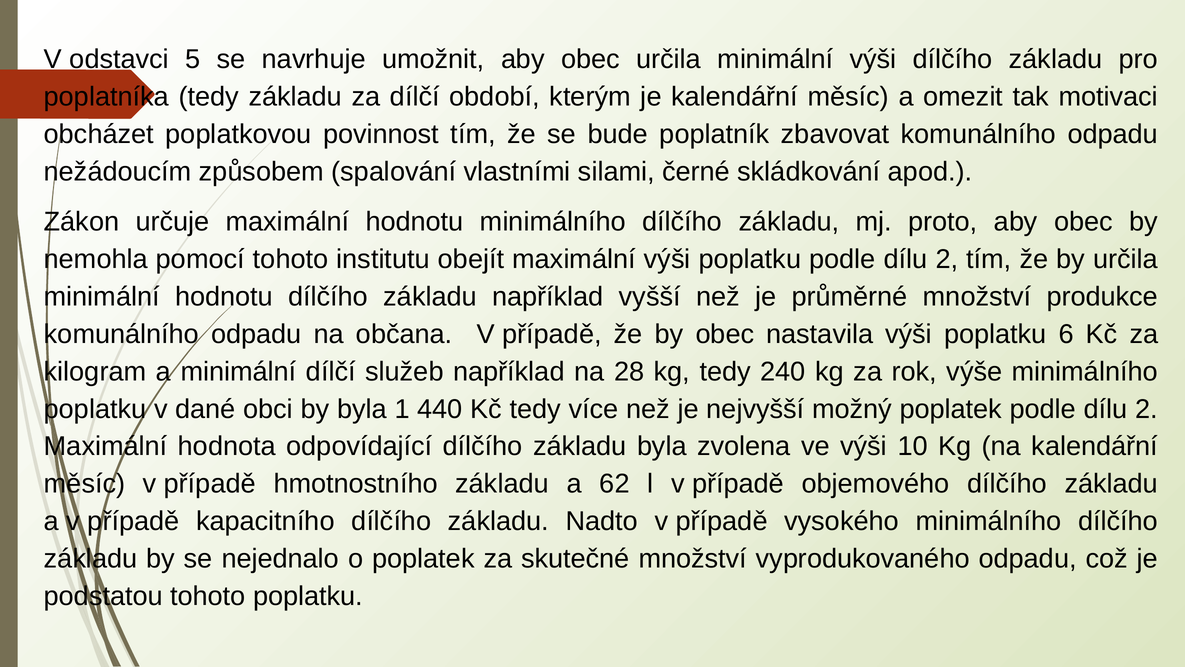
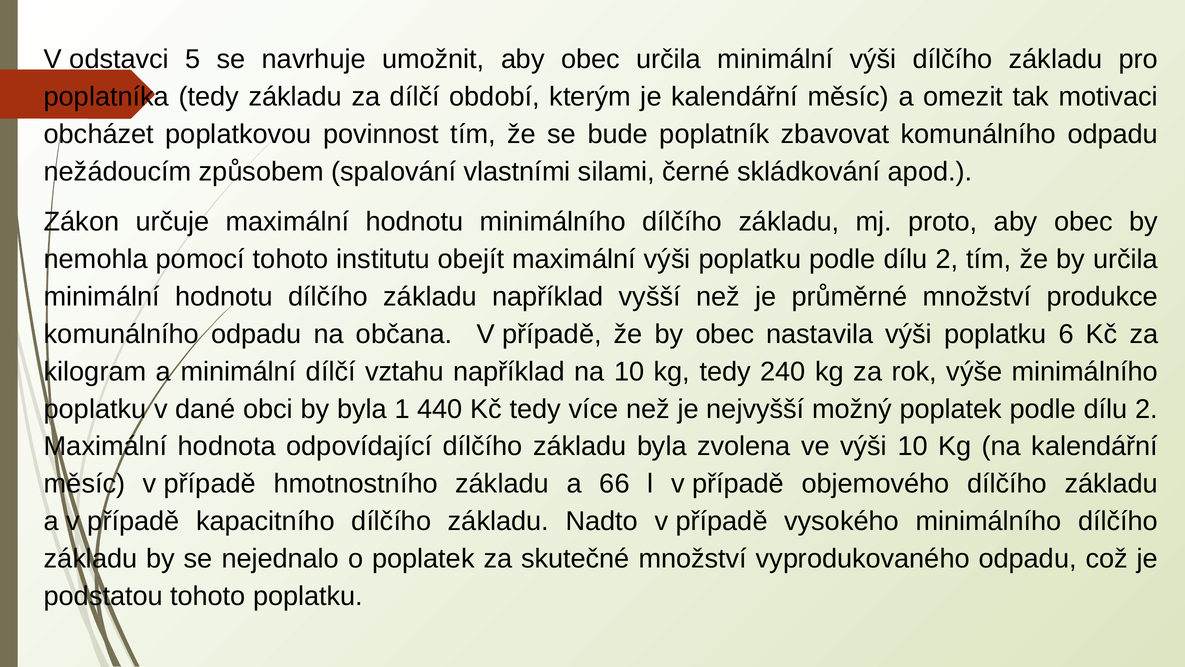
služeb: služeb -> vztahu (405, 371)
na 28: 28 -> 10 (629, 371)
62: 62 -> 66 (615, 484)
